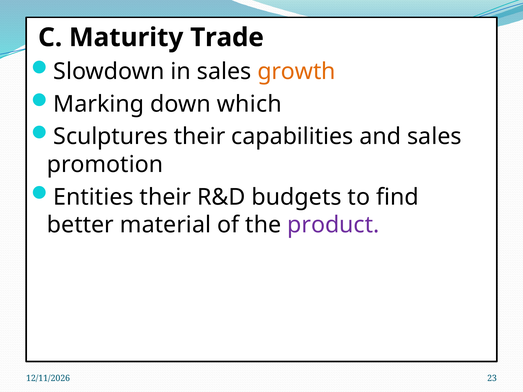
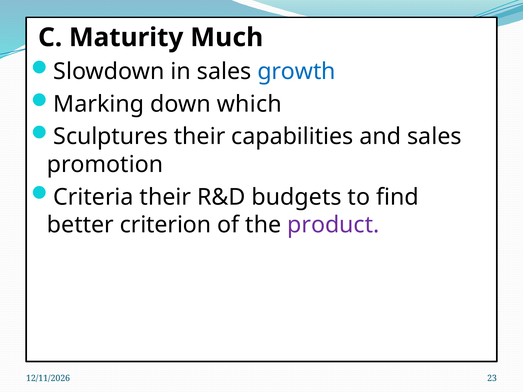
Trade: Trade -> Much (227, 38)
growth colour: orange -> blue (297, 72)
Entities: Entities -> Criteria (93, 197)
material: material -> criterion (166, 225)
